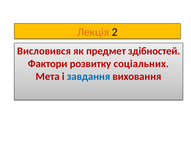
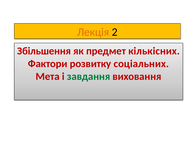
Висловився: Висловився -> Збільшення (44, 51)
здібностей: здібностей -> кількісних (154, 51)
завдання colour: blue -> green (89, 77)
